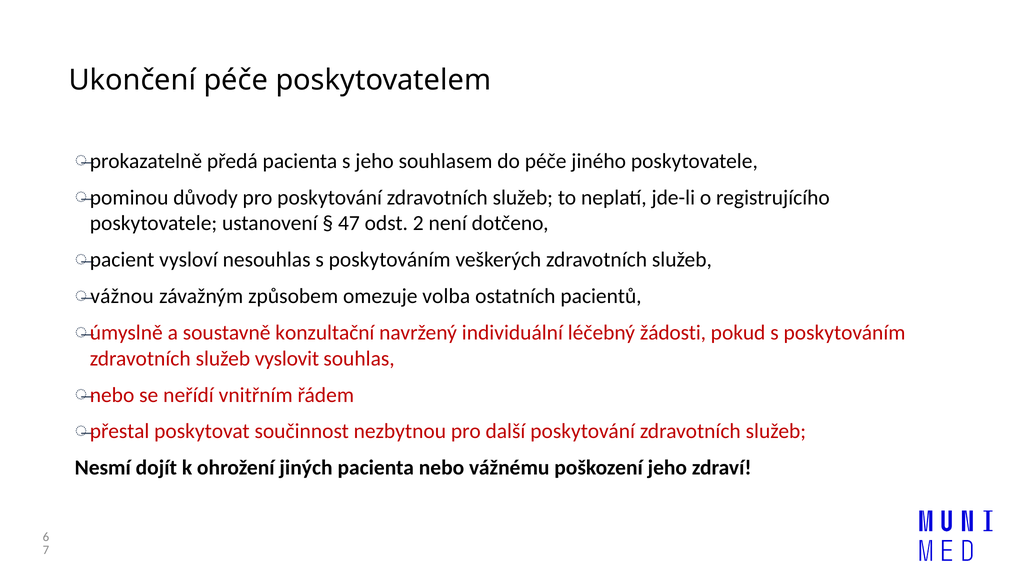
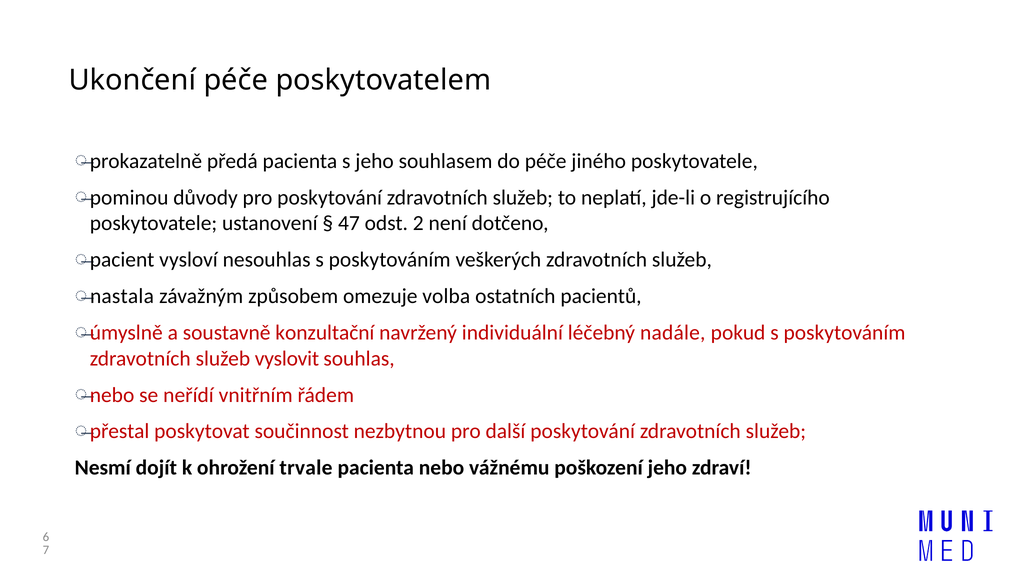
vážnou: vážnou -> nastala (122, 296)
žádosti: žádosti -> nadále (673, 333)
jiných: jiných -> trvale (306, 468)
